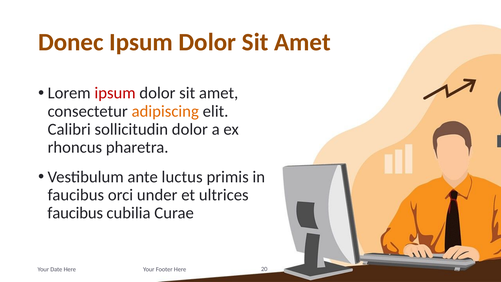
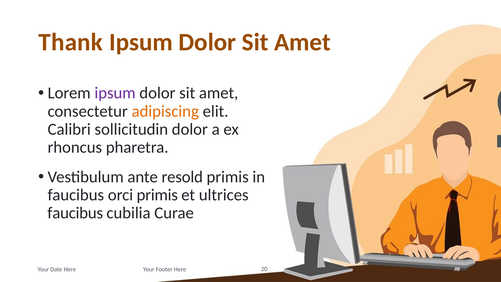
Donec: Donec -> Thank (71, 42)
ipsum colour: red -> purple (115, 93)
luctus: luctus -> resold (182, 177)
orci under: under -> primis (157, 195)
